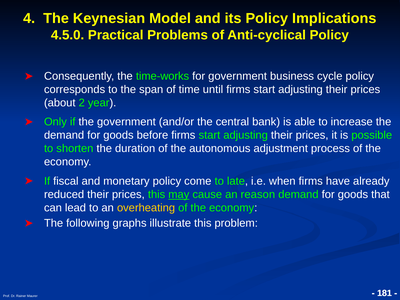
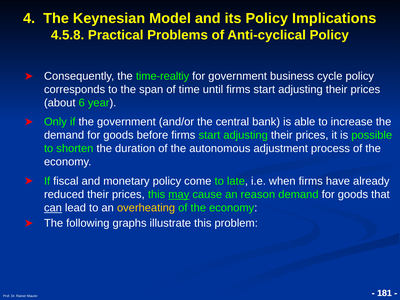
4.5.0: 4.5.0 -> 4.5.8 (68, 35)
time-works: time-works -> time-realtiy (163, 76)
2: 2 -> 6 (82, 103)
can underline: none -> present (53, 208)
